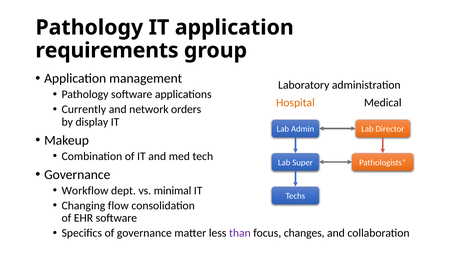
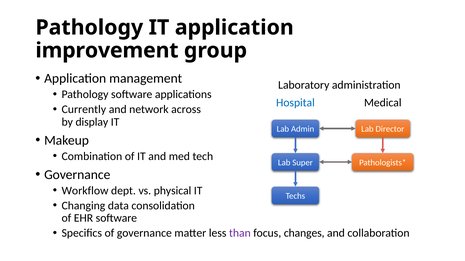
requirements: requirements -> improvement (107, 51)
Hospital colour: orange -> blue (295, 103)
orders: orders -> across (186, 110)
minimal: minimal -> physical (173, 191)
flow: flow -> data (118, 206)
